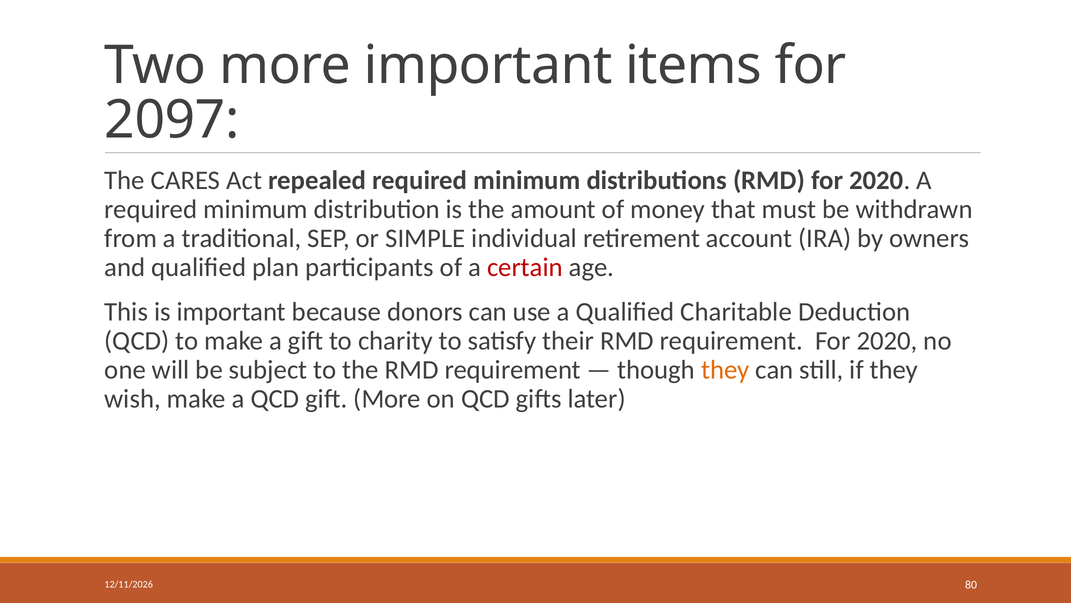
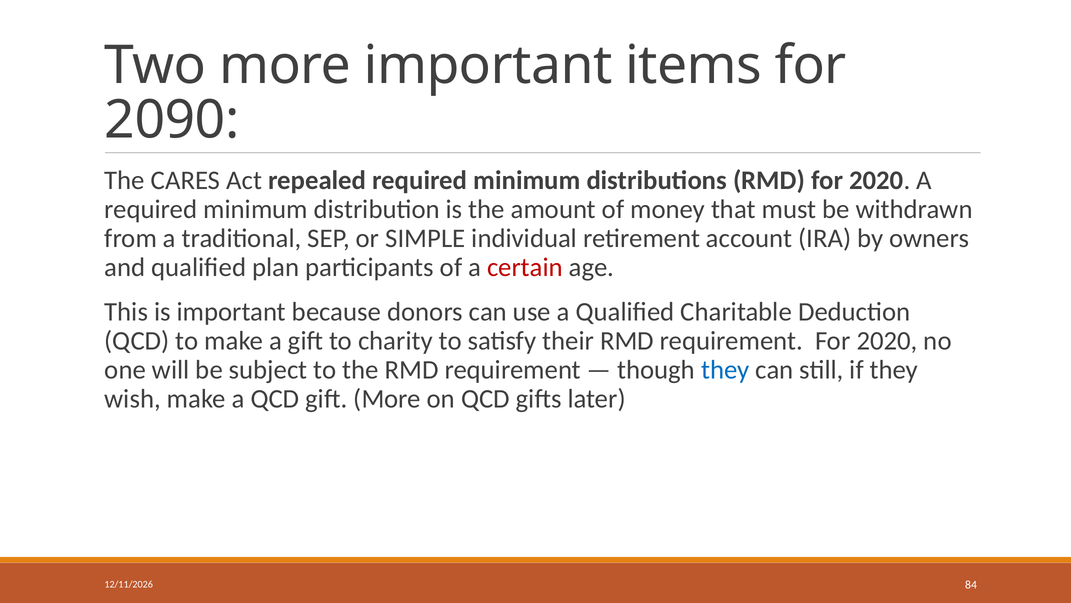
2097: 2097 -> 2090 (172, 120)
they colour: orange -> blue (725, 370)
80: 80 -> 84 (971, 584)
